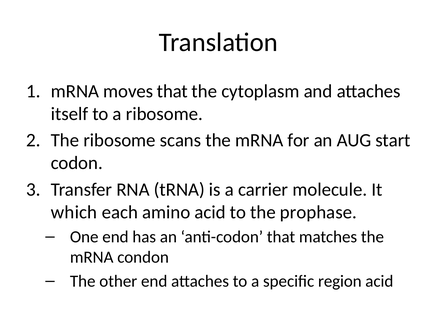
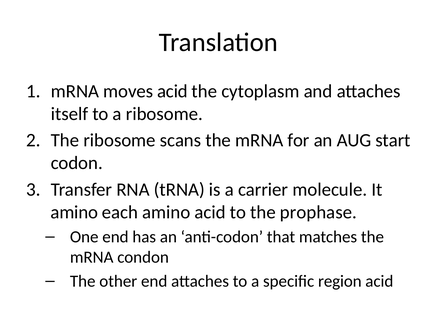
moves that: that -> acid (172, 91)
which: which -> amino (74, 212)
